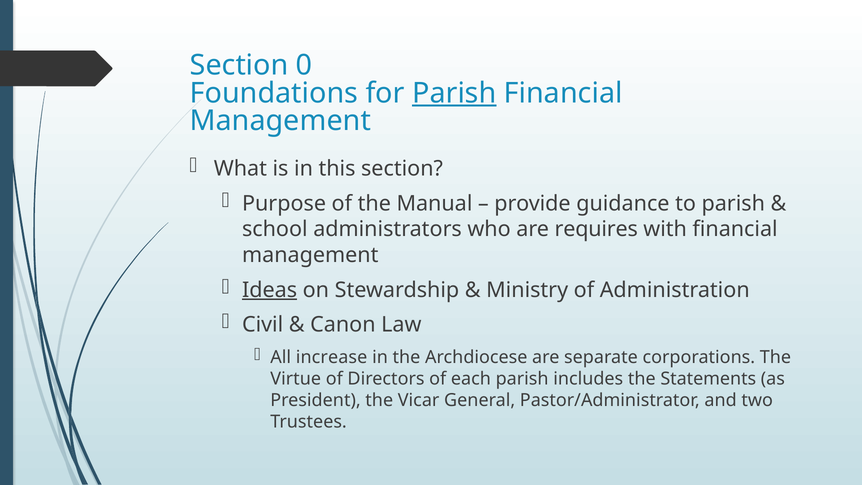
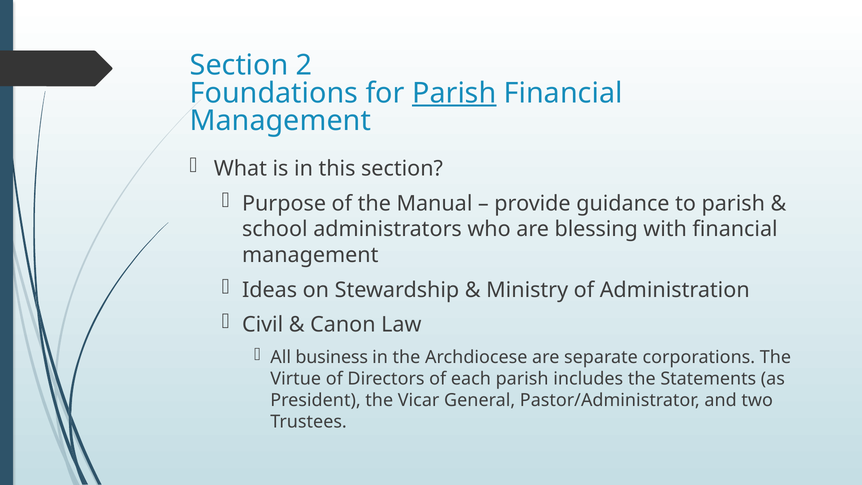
0: 0 -> 2 (304, 65)
requires: requires -> blessing (596, 229)
Ideas underline: present -> none (270, 290)
increase: increase -> business (332, 357)
